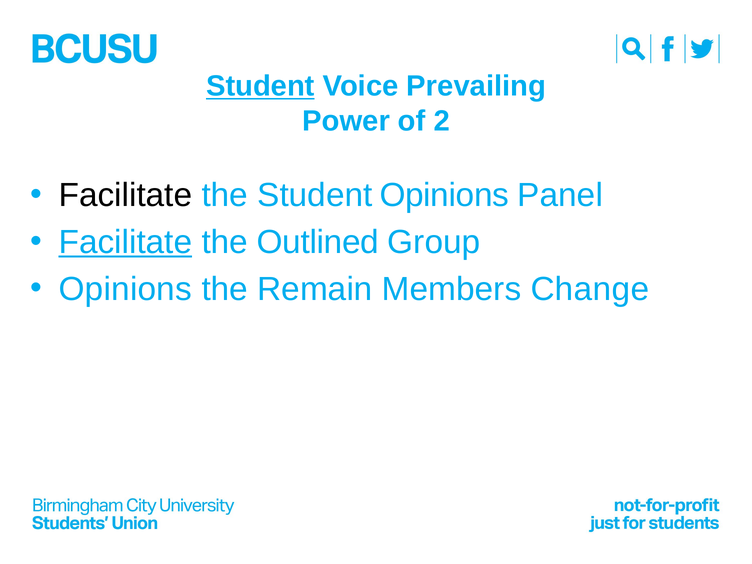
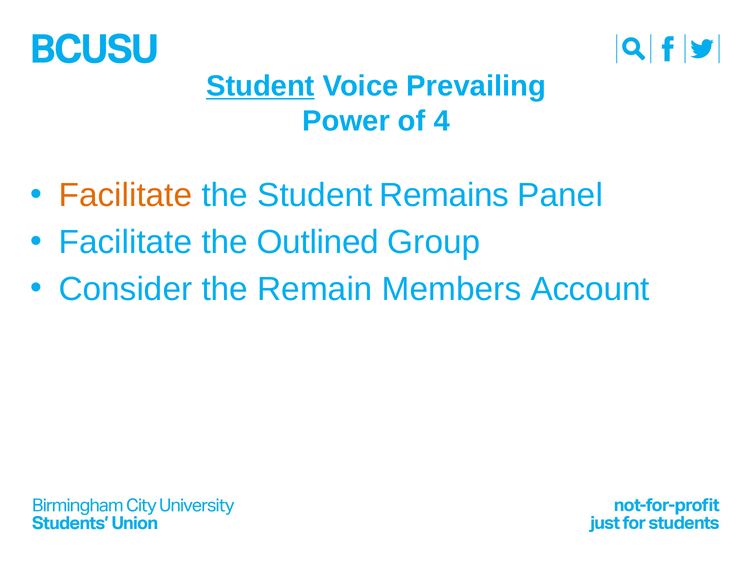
2: 2 -> 4 (442, 121)
Facilitate colour: black -> orange (125, 195)
Student Opinions: Opinions -> Remains (444, 195)
Facilitate underline: present -> none (125, 242)
Opinions: Opinions -> Consider (125, 289)
Change: Change -> Account (590, 289)
